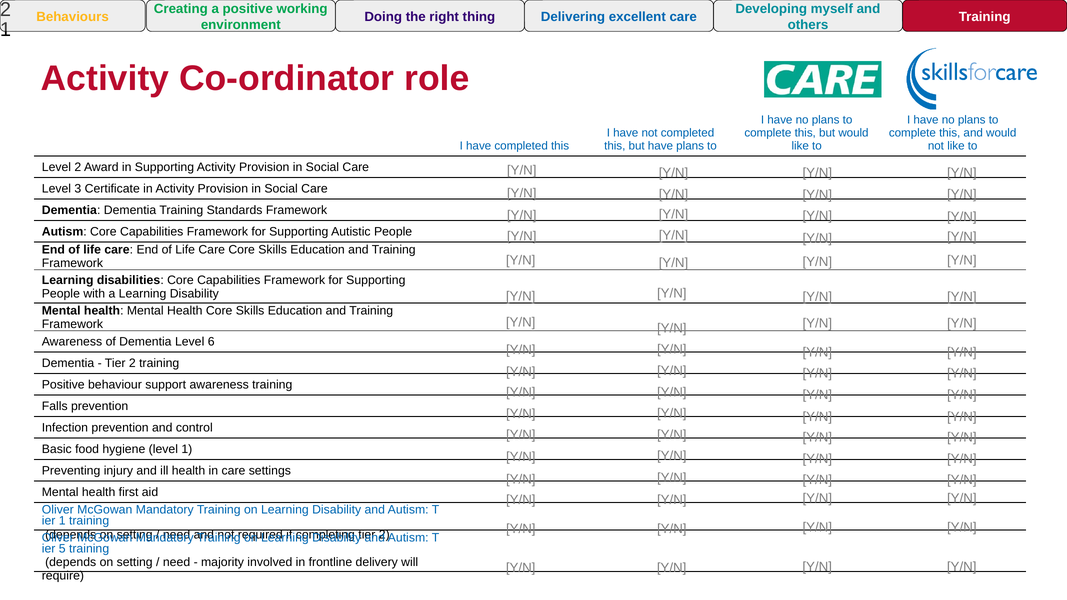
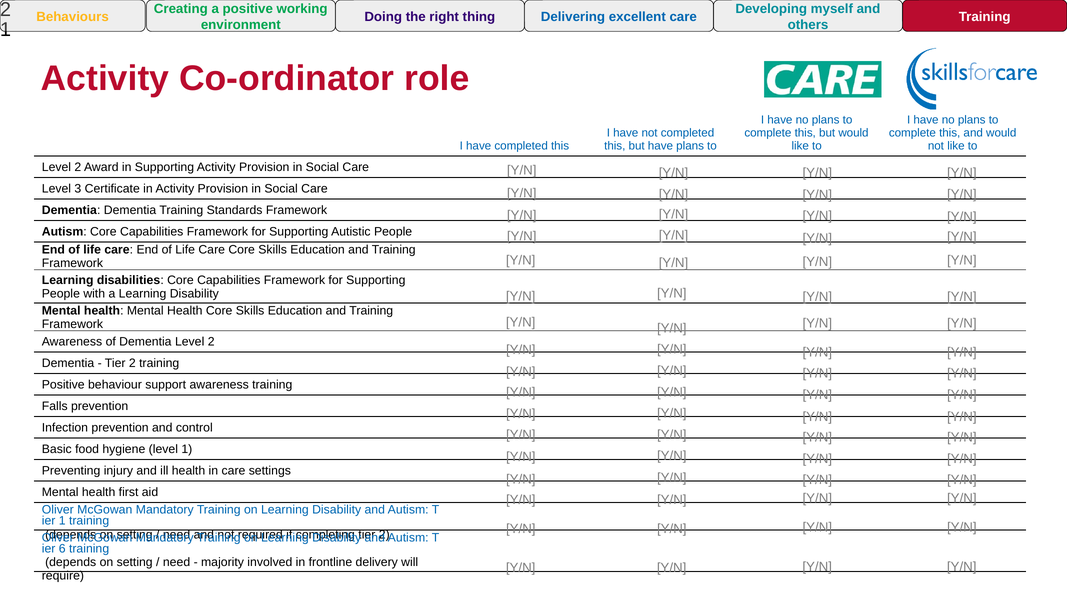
Dementia Level 6: 6 -> 2 (211, 342)
5: 5 -> 6 (62, 549)
